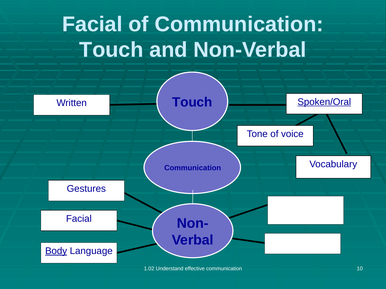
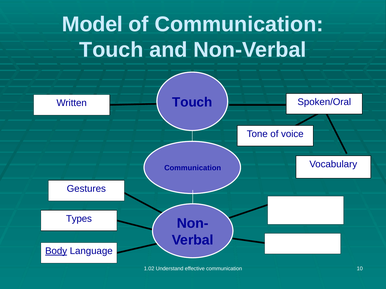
Facial: Facial -> Model (92, 24)
Spoken/Oral underline: present -> none (324, 102)
Facial: Facial -> Types (79, 219)
